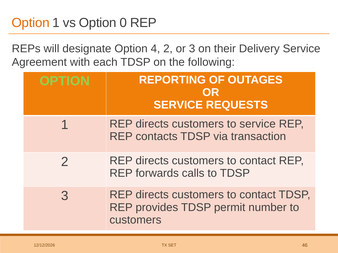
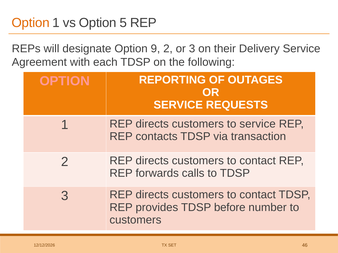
0: 0 -> 5 (123, 23)
4: 4 -> 9 (155, 49)
OPTION colour: light green -> pink (65, 81)
permit: permit -> before (230, 208)
